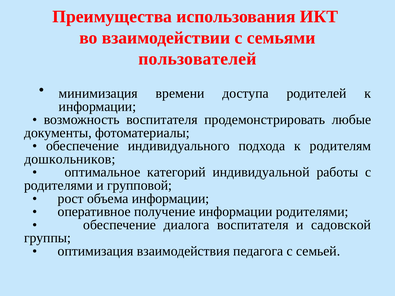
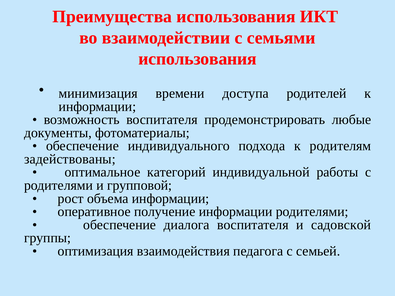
пользователей: пользователей -> использования (198, 59)
дошкольников: дошкольников -> задействованы (70, 159)
